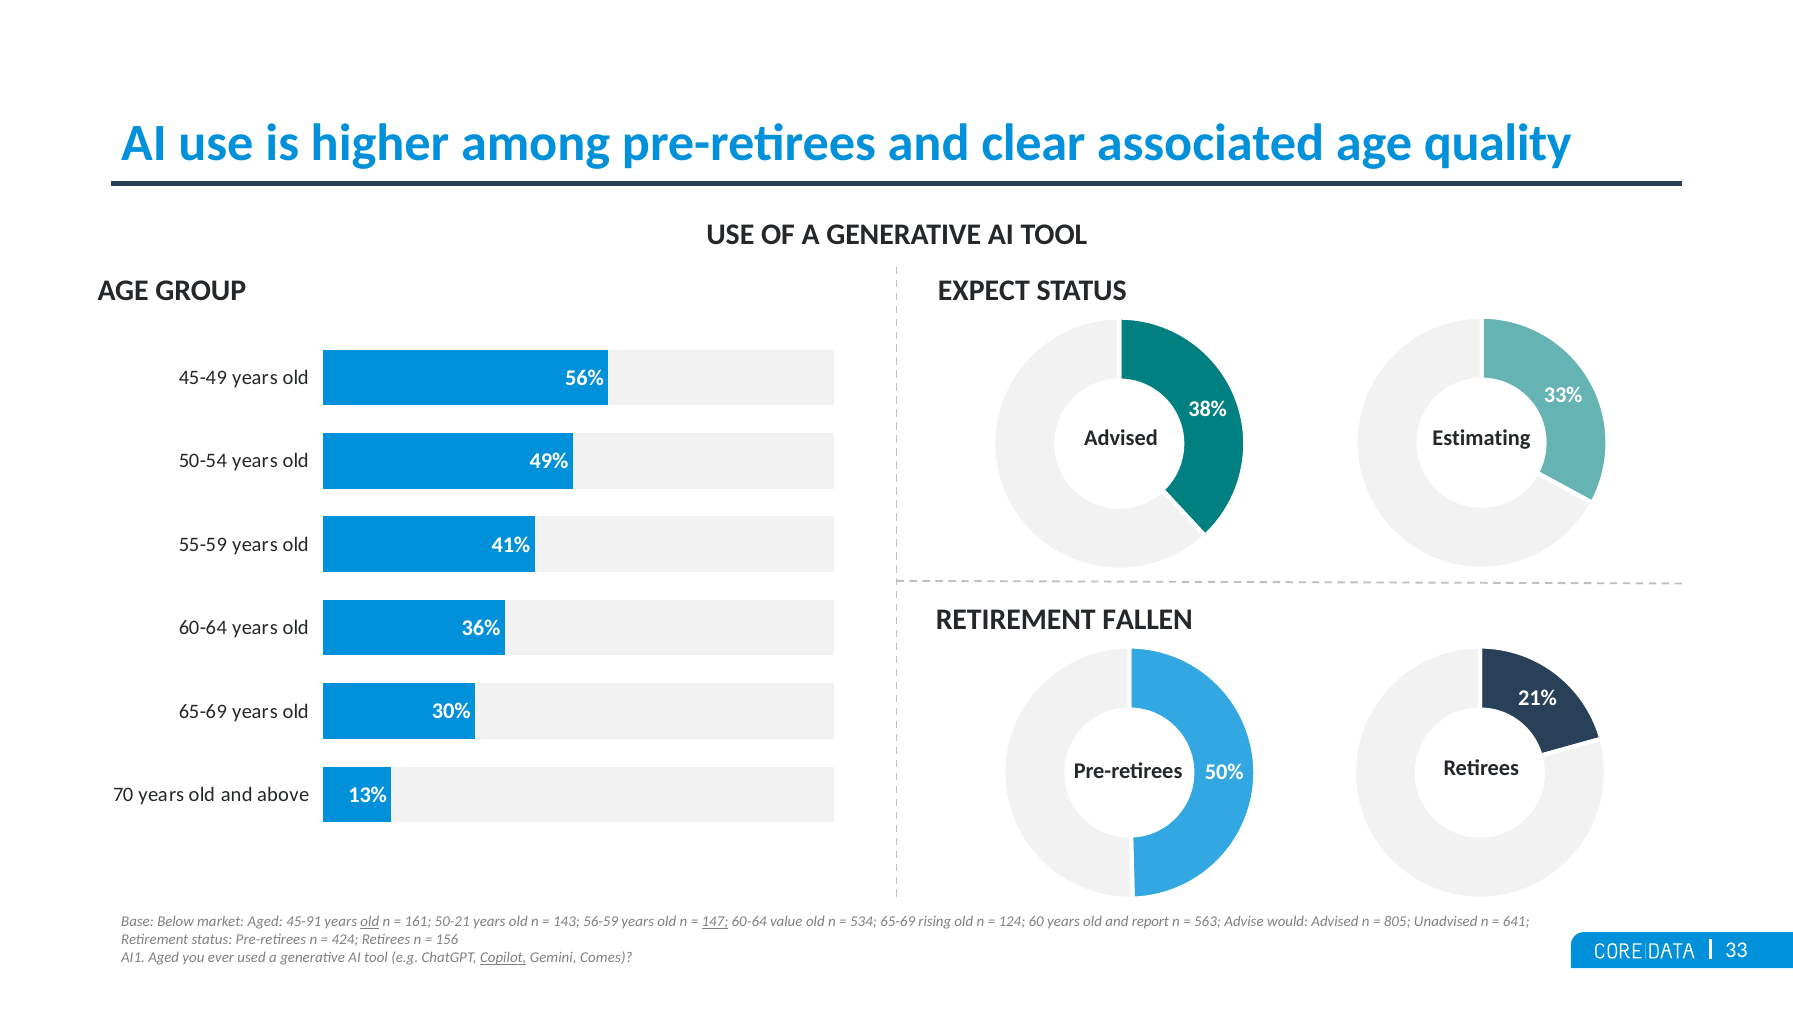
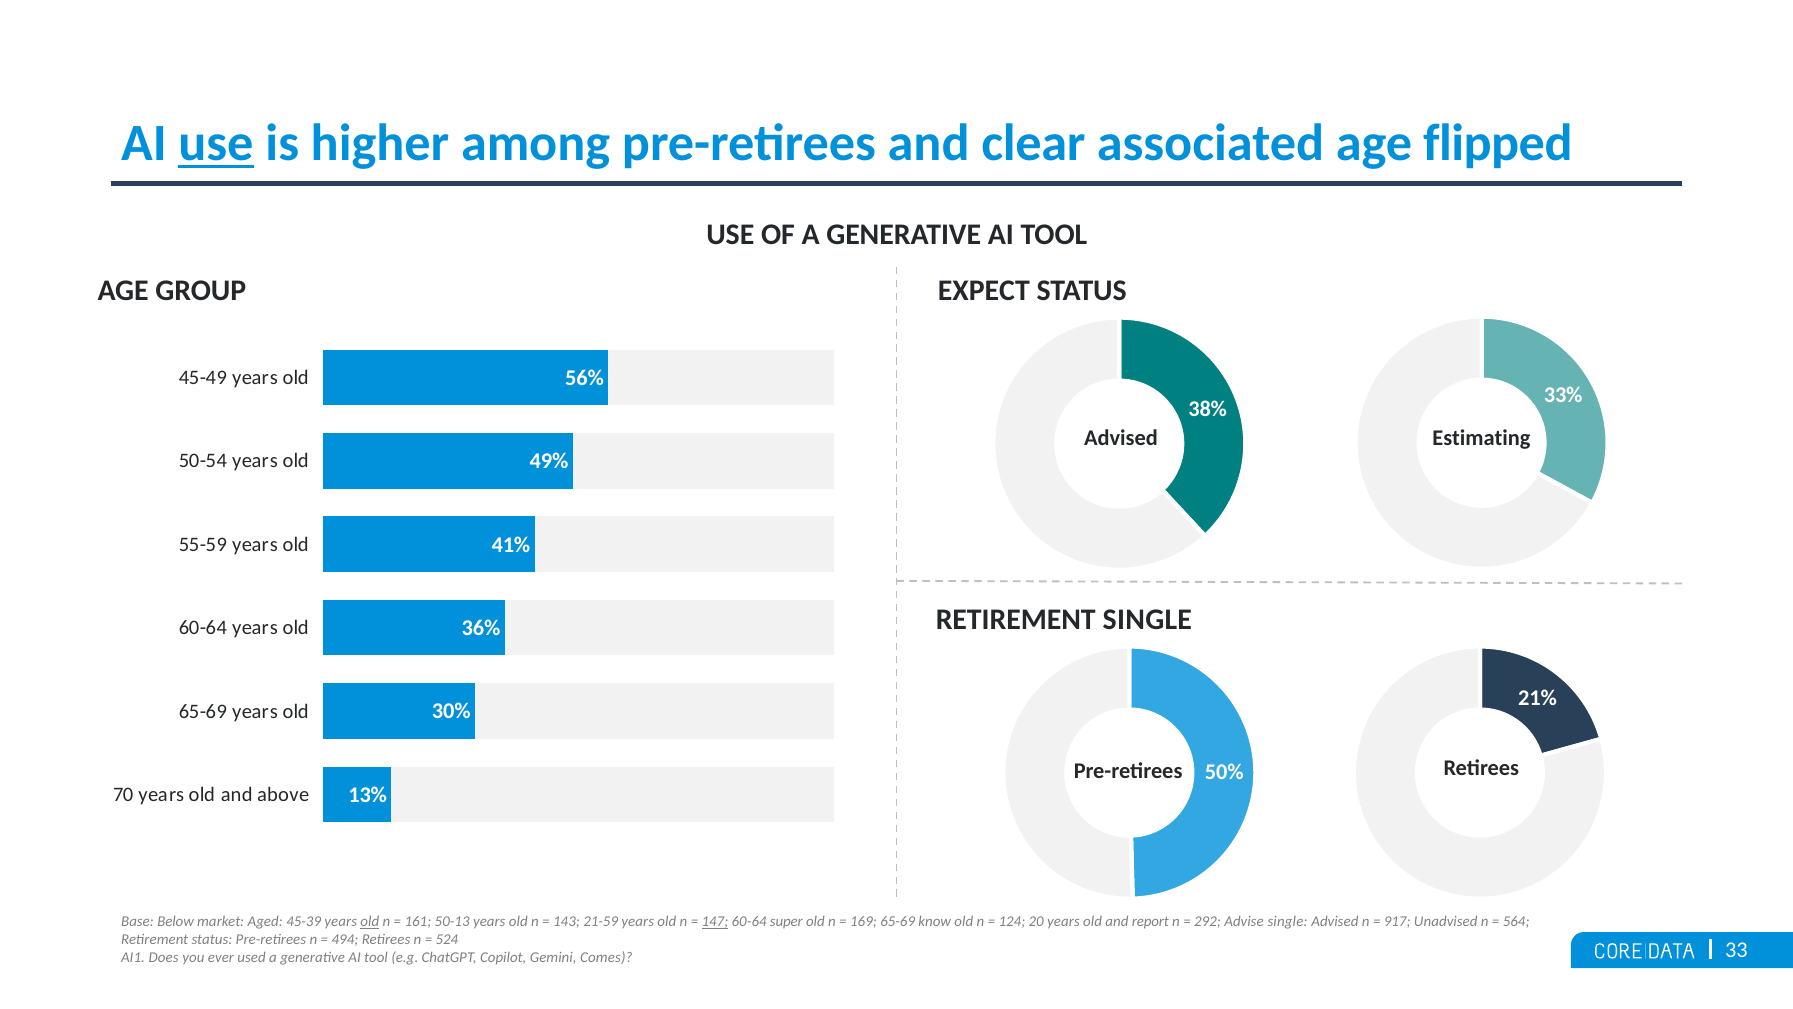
use underline: none -> present (216, 144)
quality: quality -> flipped (1498, 144)
RETIREMENT FALLEN: FALLEN -> SINGLE (1147, 620)
45-91: 45-91 -> 45-39 (304, 921)
50-21: 50-21 -> 50-13 (452, 921)
56-59: 56-59 -> 21-59 (601, 921)
value: value -> super (786, 921)
534: 534 -> 169 (864, 921)
rising: rising -> know (935, 921)
60: 60 -> 20 (1036, 921)
563: 563 -> 292 (1208, 921)
Advise would: would -> single (1288, 921)
805: 805 -> 917 (1397, 921)
641: 641 -> 564 (1516, 921)
424: 424 -> 494 (345, 939)
156: 156 -> 524 (447, 939)
AI1 Aged: Aged -> Does (164, 957)
Copilot underline: present -> none (503, 957)
